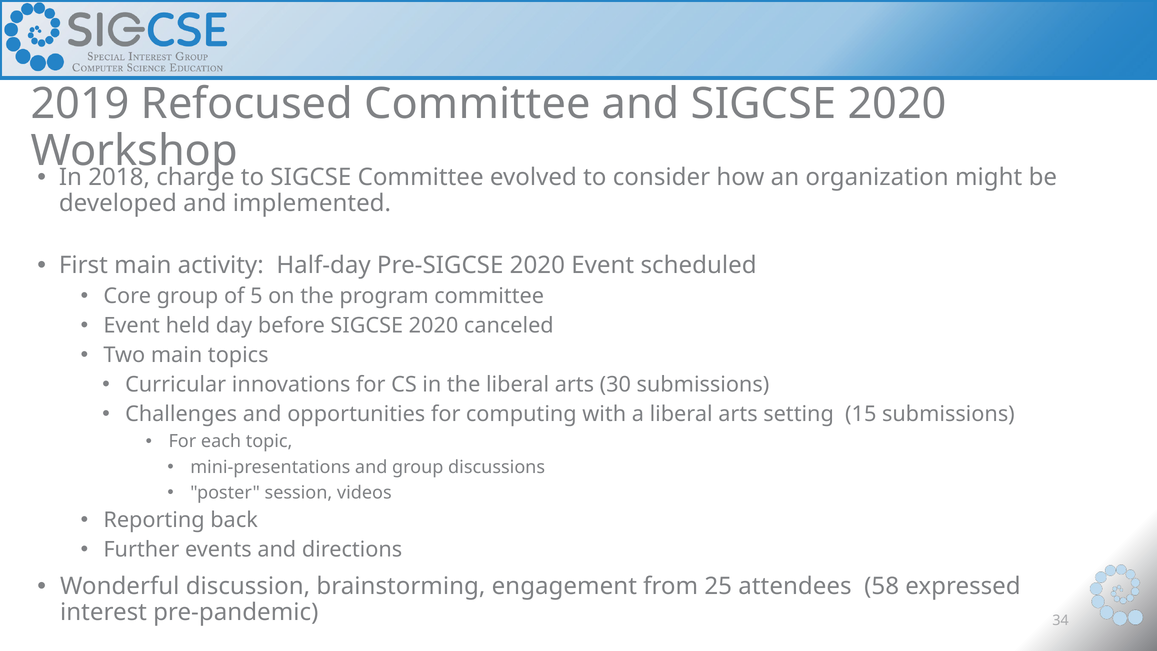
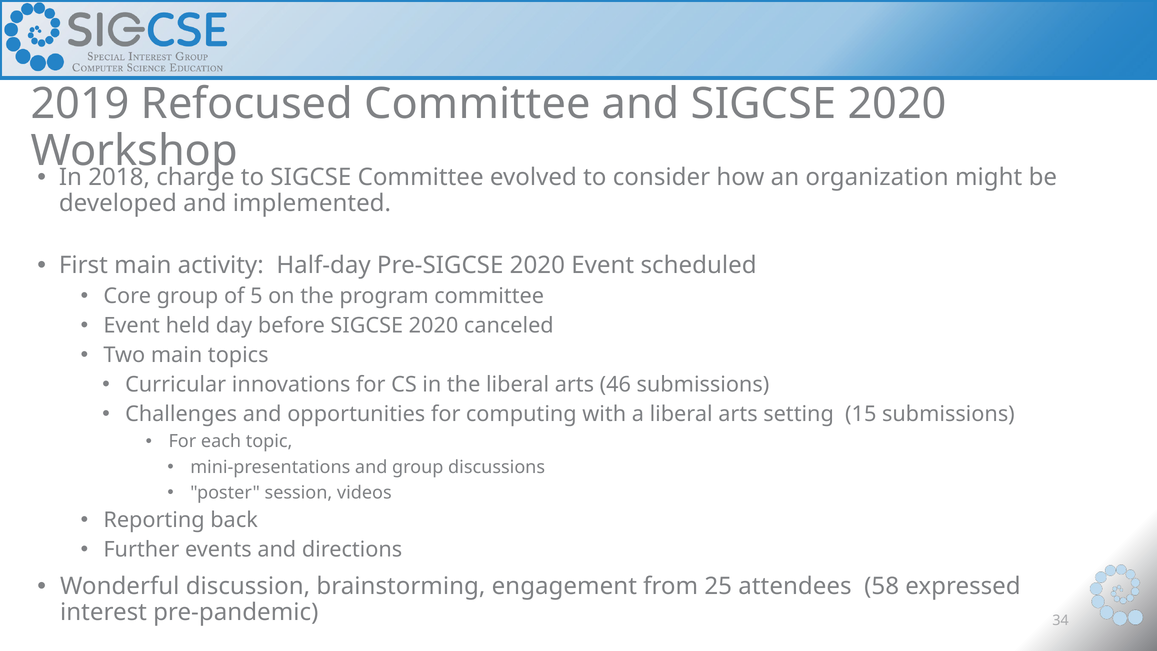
30: 30 -> 46 (615, 384)
